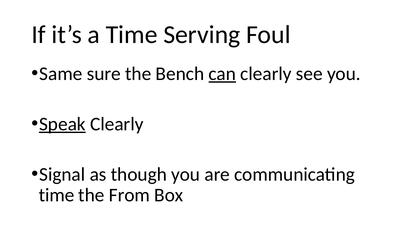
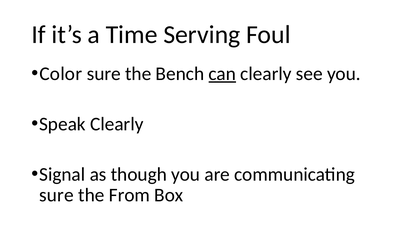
Same: Same -> Color (61, 74)
Speak underline: present -> none (62, 124)
time: time -> sure (56, 195)
